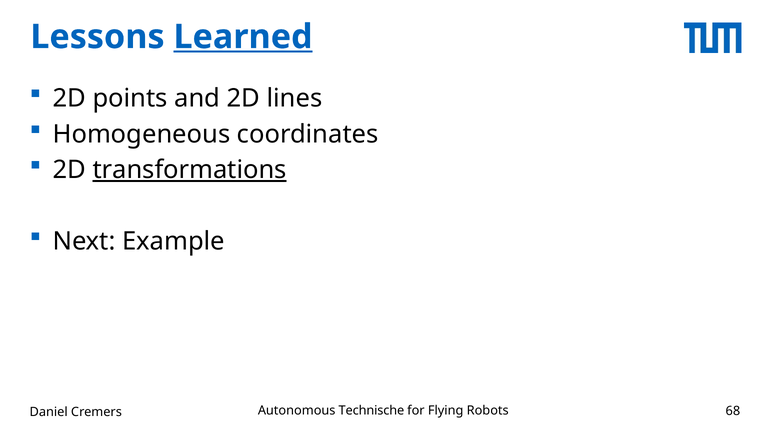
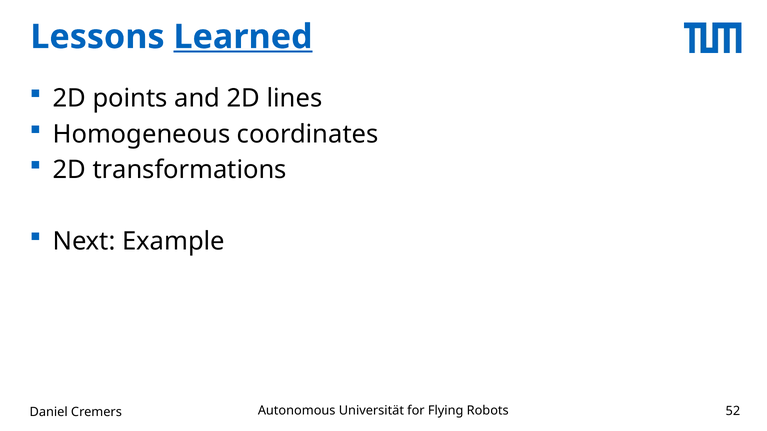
transformations underline: present -> none (190, 170)
Technische: Technische -> Universität (371, 411)
68: 68 -> 52 (733, 411)
